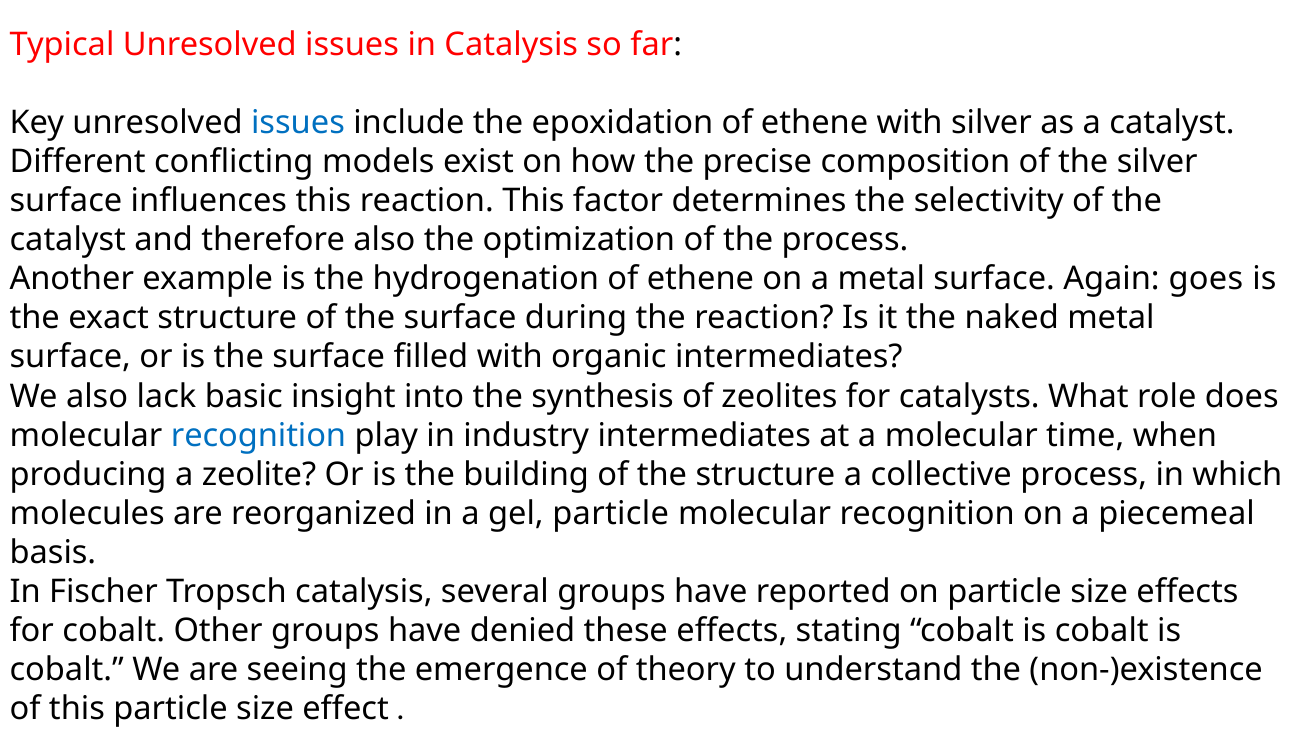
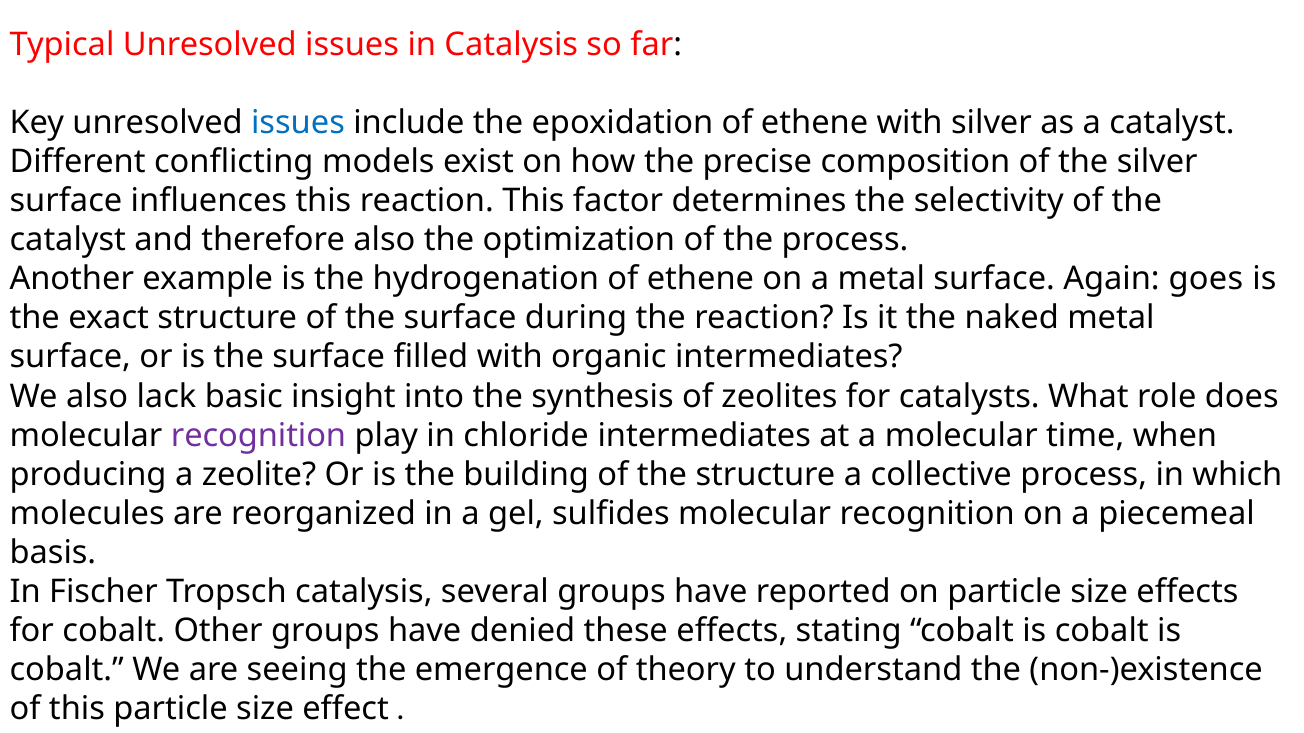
recognition colour: blue -> purple (259, 436)
industry: industry -> chloride (526, 436)
gel particle: particle -> sulfides (611, 514)
